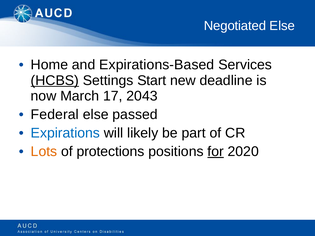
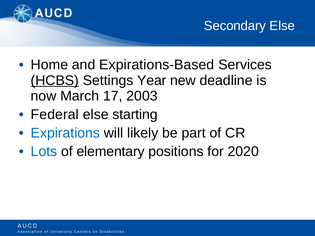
Negotiated: Negotiated -> Secondary (235, 26)
Start: Start -> Year (152, 80)
2043: 2043 -> 2003 (142, 96)
passed: passed -> starting (135, 115)
Lots colour: orange -> blue (44, 152)
protections: protections -> elementary (111, 152)
for underline: present -> none (216, 152)
